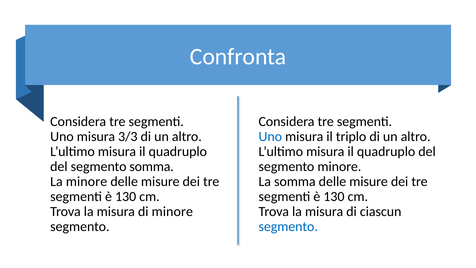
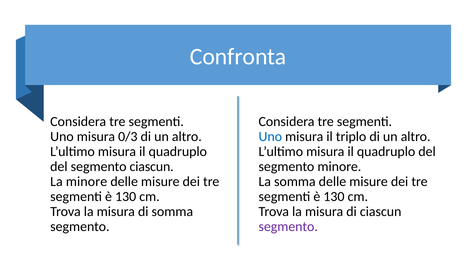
3/3: 3/3 -> 0/3 (128, 136)
segmento somma: somma -> ciascun (152, 166)
di minore: minore -> somma (172, 211)
segmento colour: blue -> purple (288, 226)
